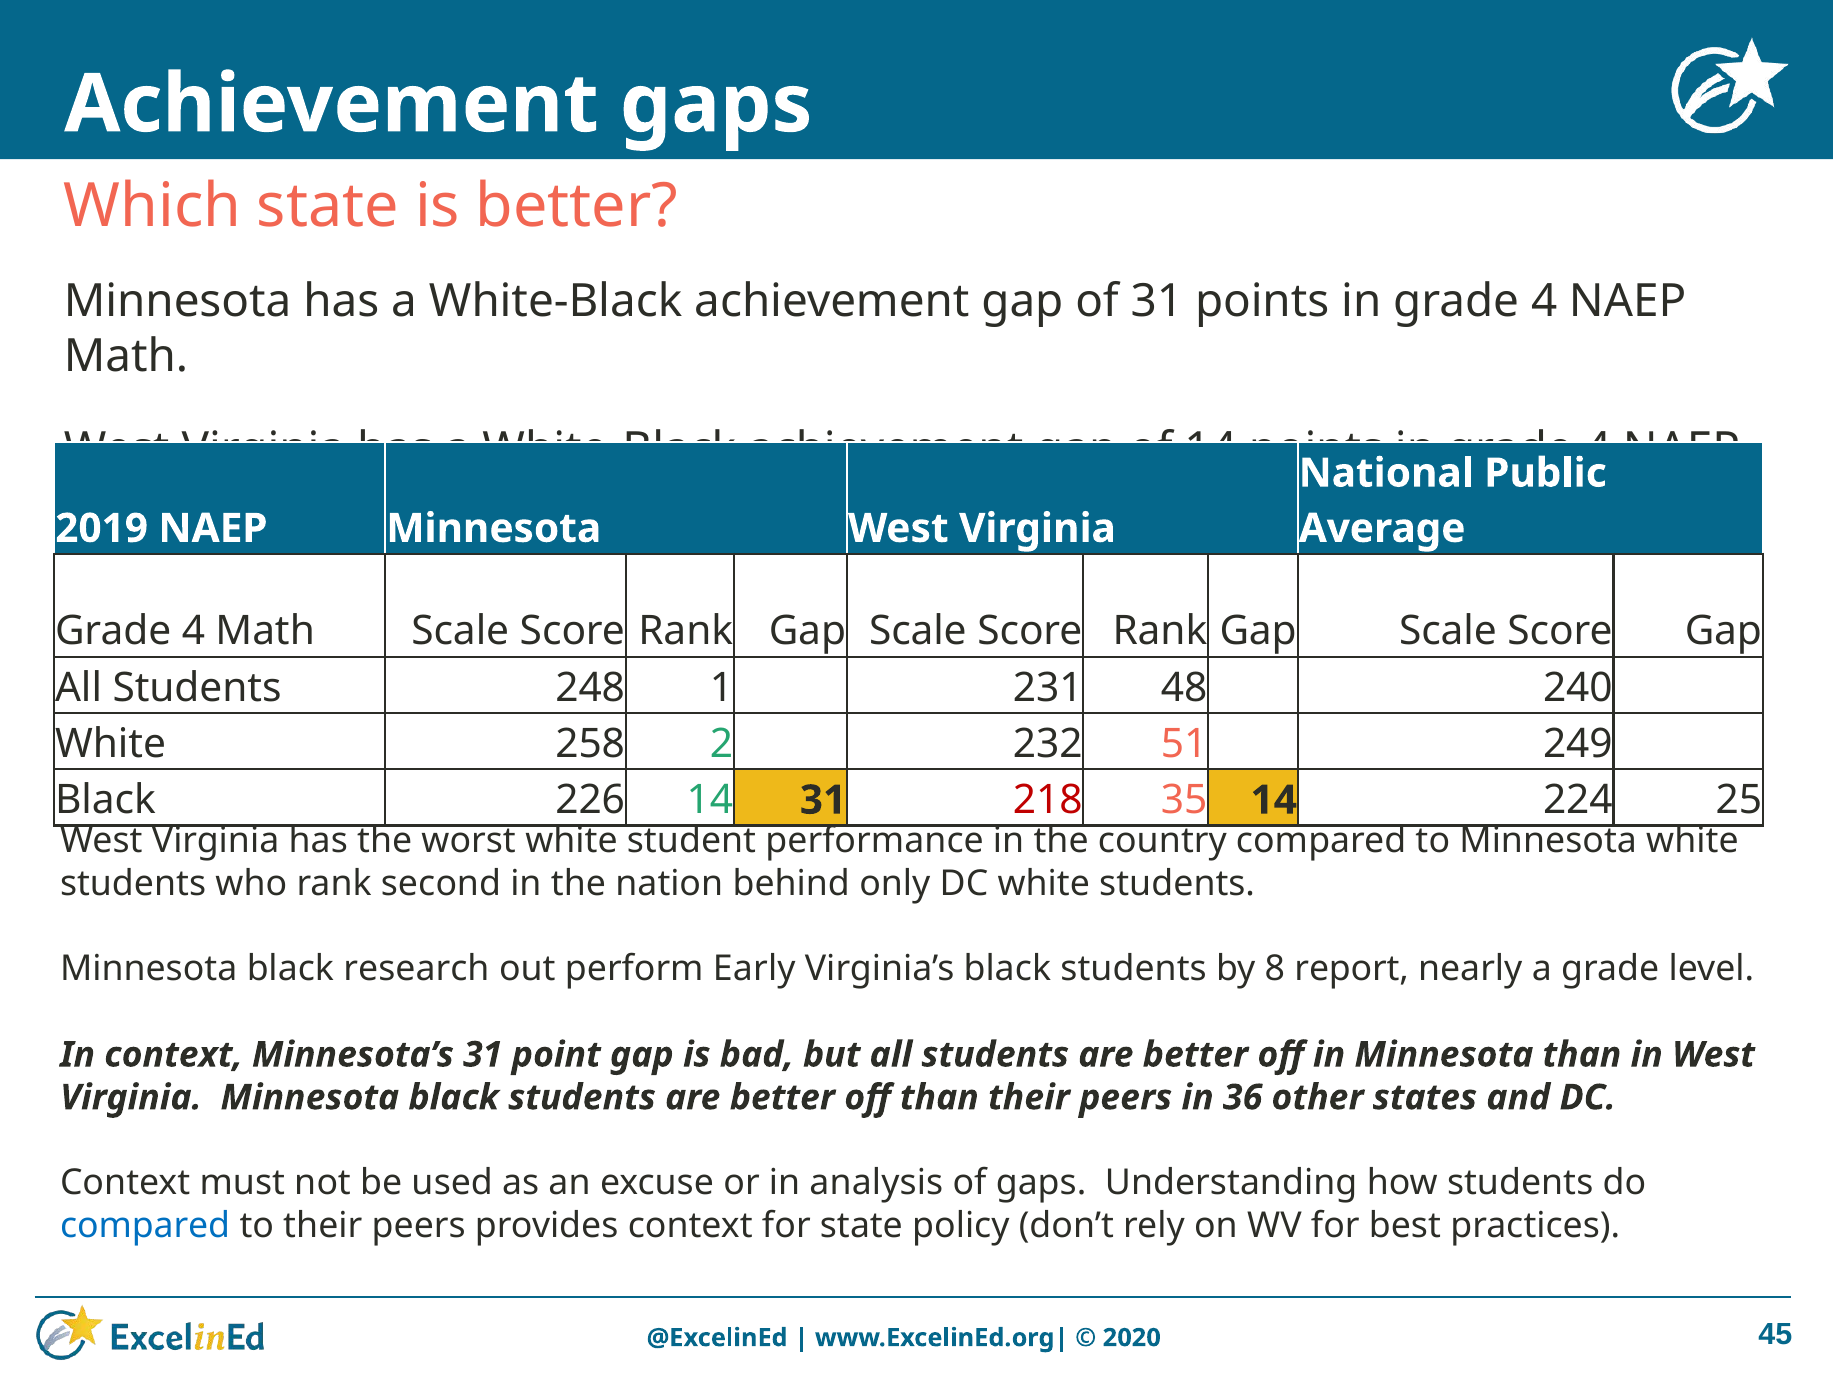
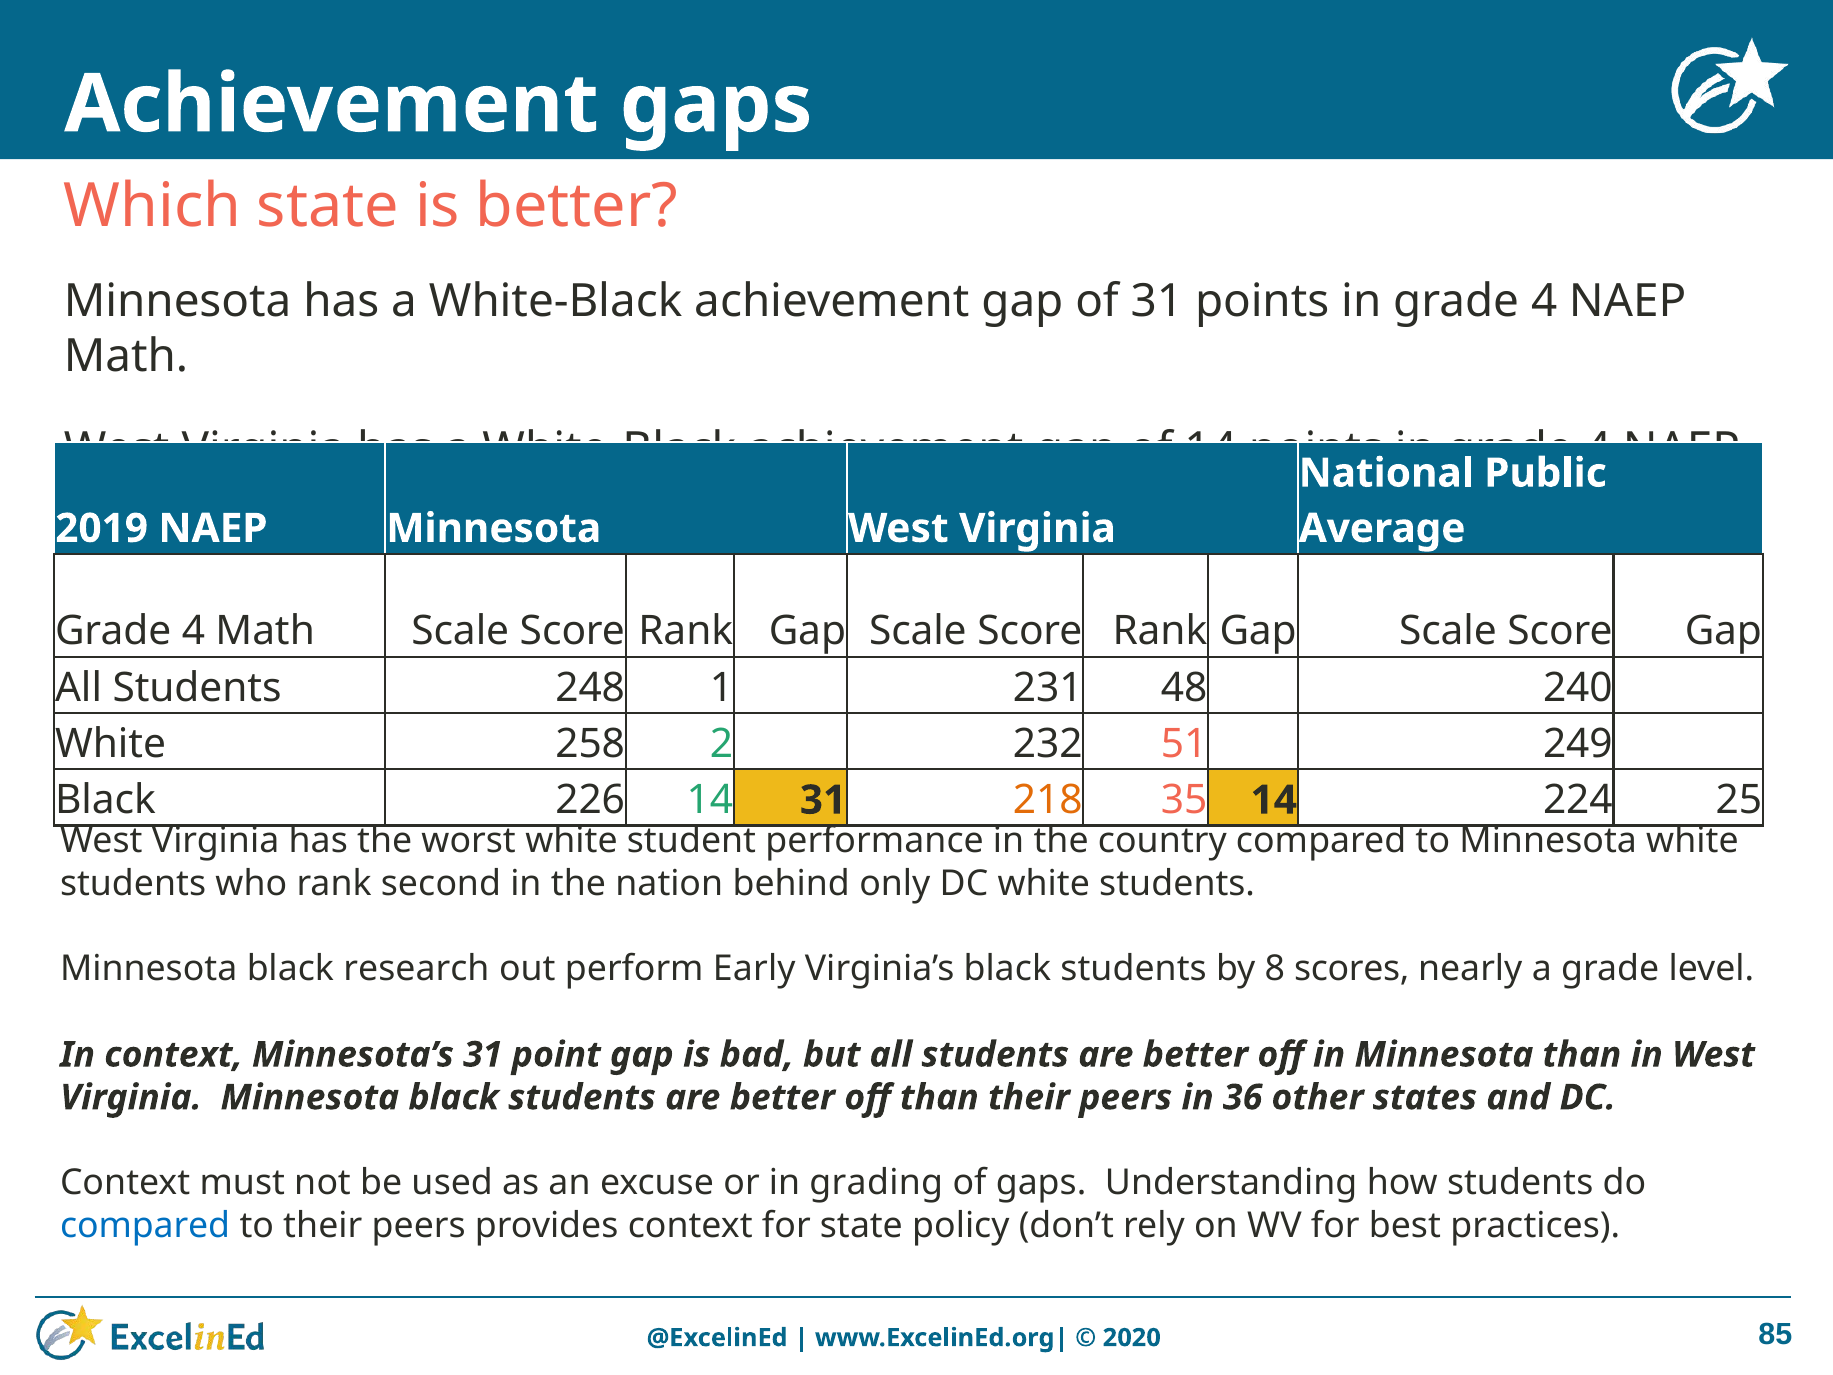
218 colour: red -> orange (1048, 800)
report: report -> scores (1352, 969)
analysis: analysis -> grading (876, 1183)
45: 45 -> 85 (1775, 1334)
